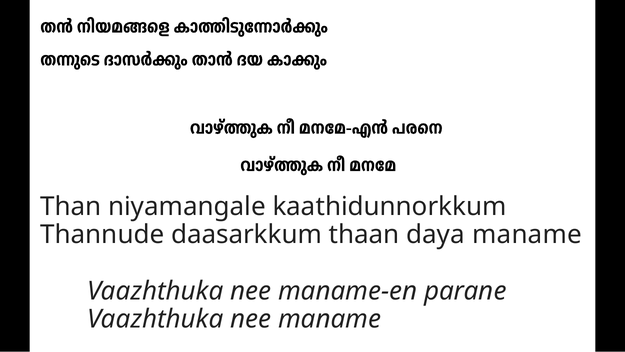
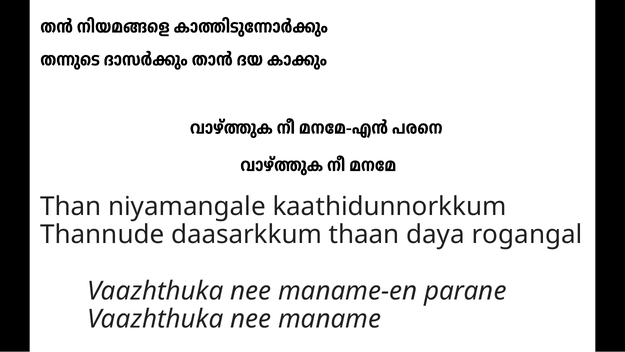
daya maname: maname -> rogangal (527, 235)
